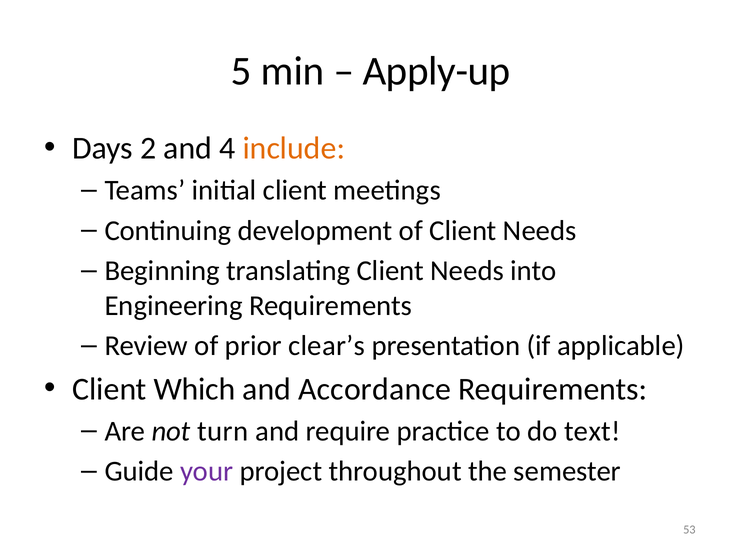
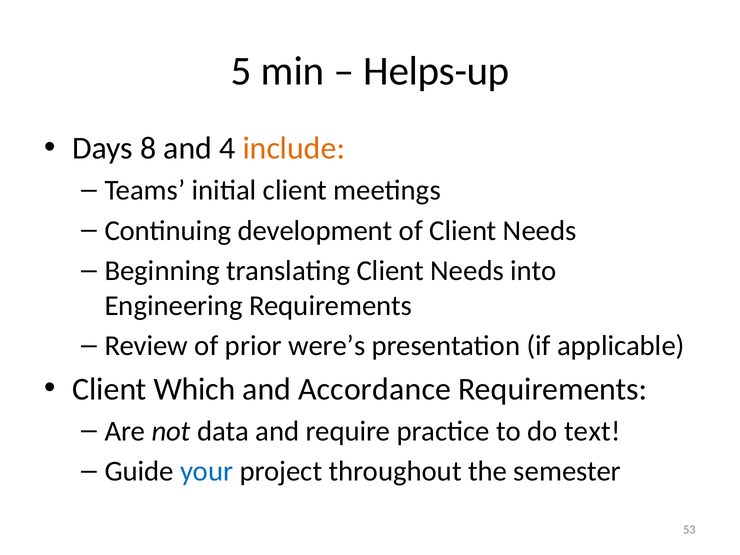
Apply-up: Apply-up -> Helps-up (437, 71)
2: 2 -> 8 (148, 148)
clear’s: clear’s -> were’s (327, 346)
turn: turn -> data (223, 431)
your colour: purple -> blue (207, 471)
